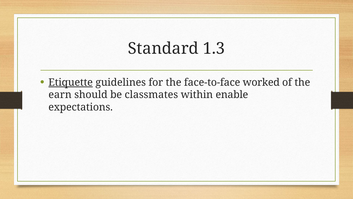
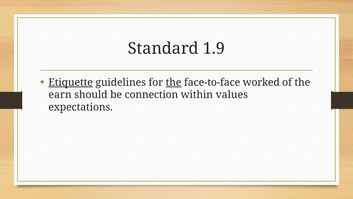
1.3: 1.3 -> 1.9 (214, 48)
the underline: none -> present (174, 82)
classmates: classmates -> connection (151, 95)
enable: enable -> values (232, 95)
